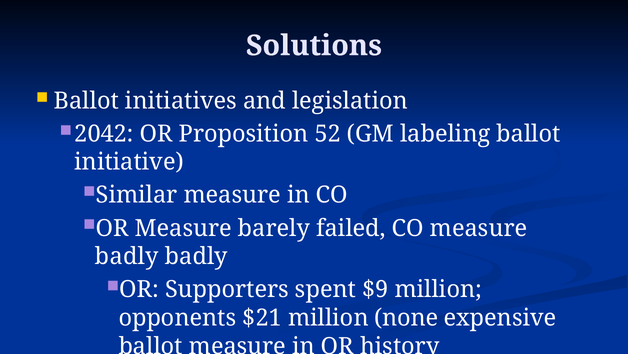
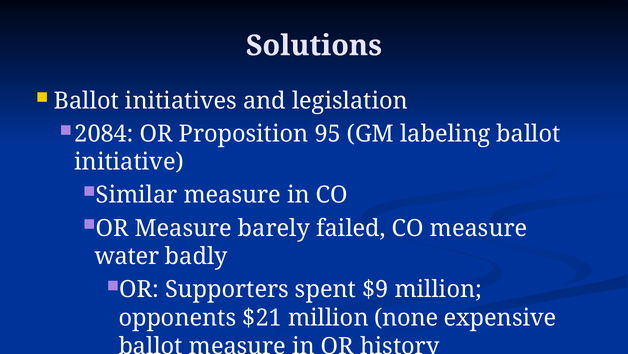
2042: 2042 -> 2084 (104, 134)
52: 52 -> 95 (328, 134)
badly: badly -> water (127, 256)
